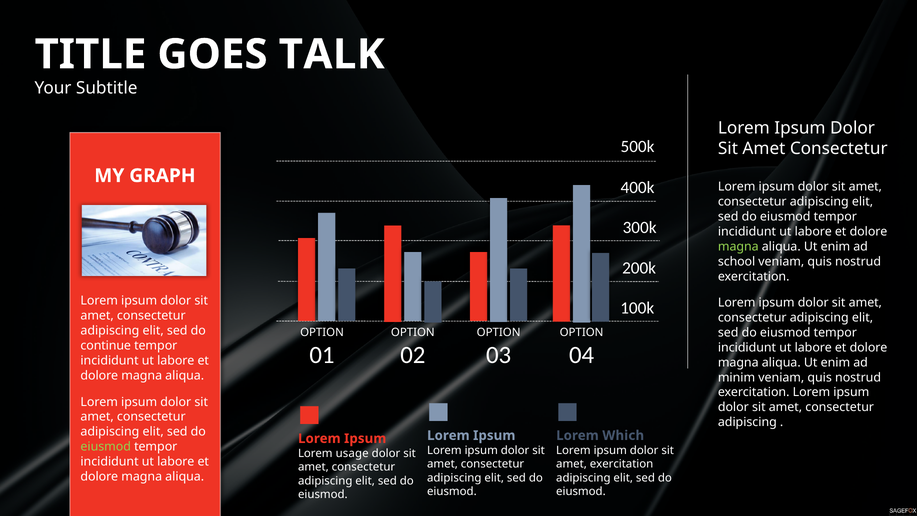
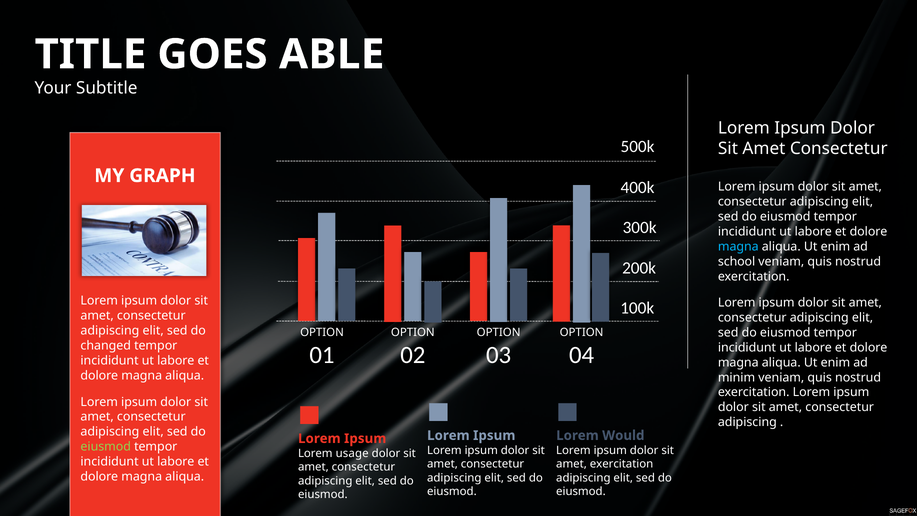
TALK: TALK -> ABLE (332, 54)
magna colour: light green -> light blue (738, 246)
continue: continue -> changed (106, 346)
Which: Which -> Would (623, 435)
